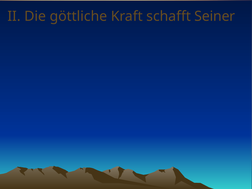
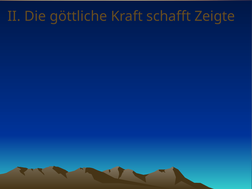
Seiner: Seiner -> Zeigte (215, 16)
